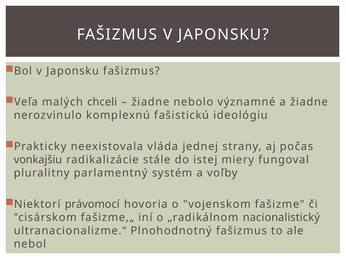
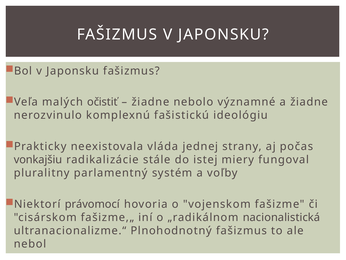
chceli: chceli -> očistiť (102, 102)
nacionalistický: nacionalistický -> nacionalistická (281, 217)
